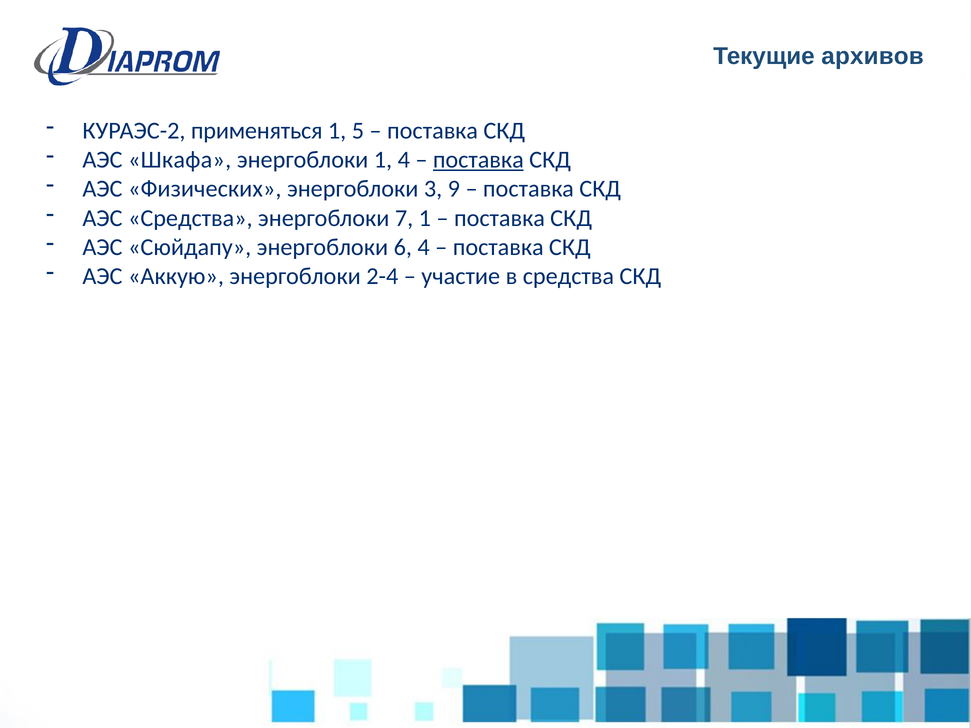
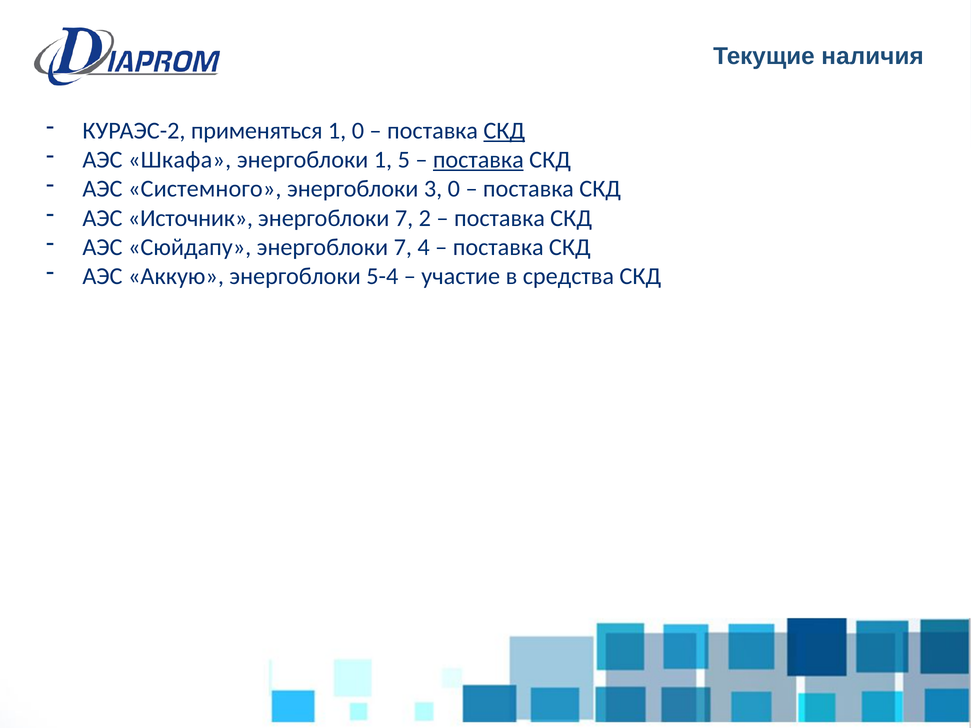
архивов: архивов -> наличия (873, 56)
1 5: 5 -> 0 (358, 131)
СКД underline: none -> present (504, 131)
1 4: 4 -> 5 (404, 160)
Физических: Физических -> Системного (205, 189)
3 9: 9 -> 0 (454, 189)
АЭС Средства: Средства -> Источник (190, 218)
7 1: 1 -> 2 (425, 218)
Сюйдапу энергоблоки 6: 6 -> 7 (403, 247)
2-4: 2-4 -> 5-4 (382, 276)
